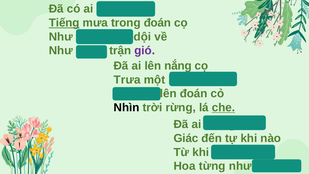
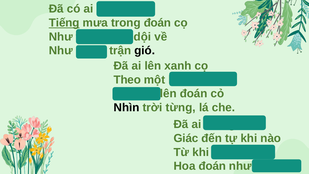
gió colour: purple -> black (145, 51)
nắng: nắng -> xanh (178, 66)
Trưa: Trưa -> Theo (127, 80)
trời rừng: rừng -> từng (181, 107)
che underline: present -> none (223, 107)
Hoa từng: từng -> đoán (212, 166)
